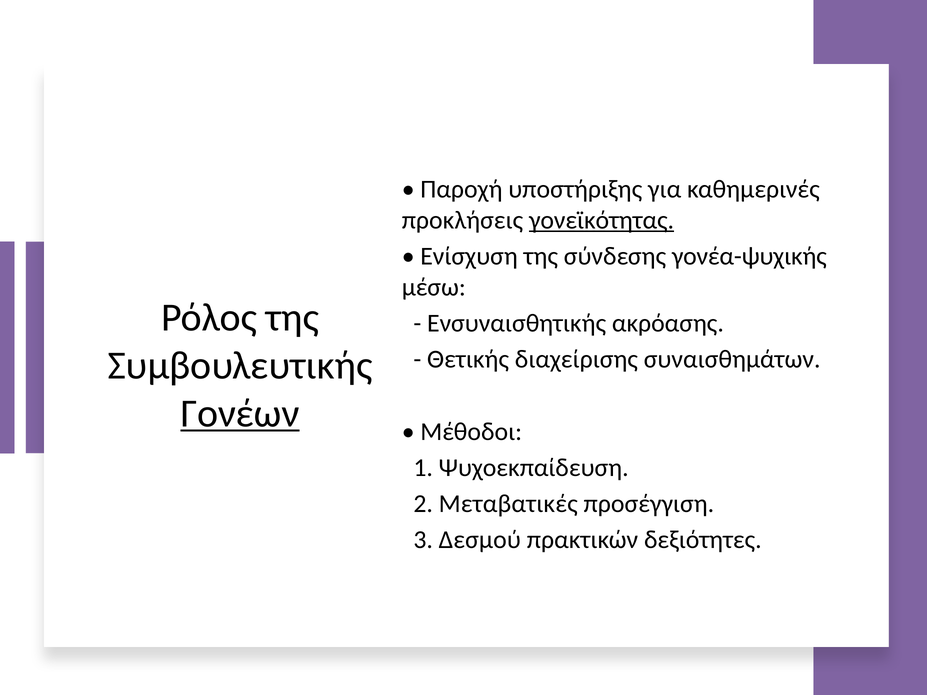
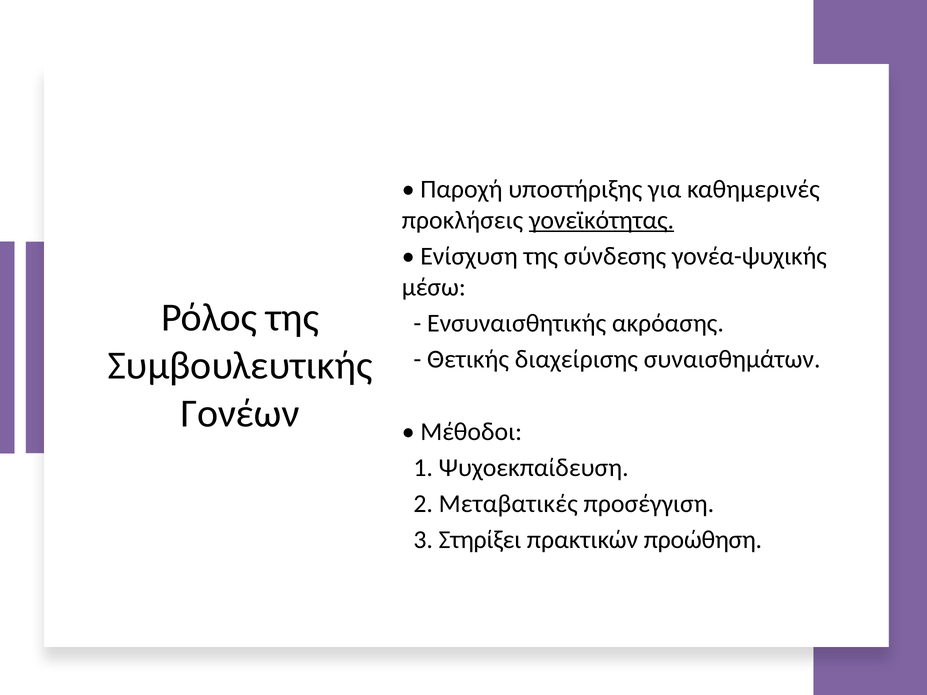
Γονέων underline: present -> none (240, 413)
Δεσμού: Δεσμού -> Στηρίξει (480, 540)
δεξιότητες: δεξιότητες -> προώθηση (703, 540)
